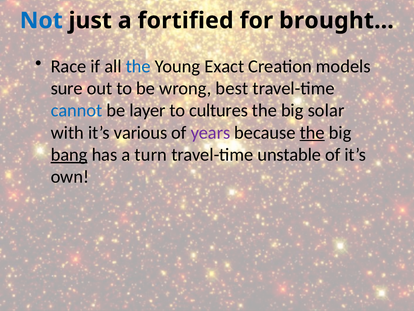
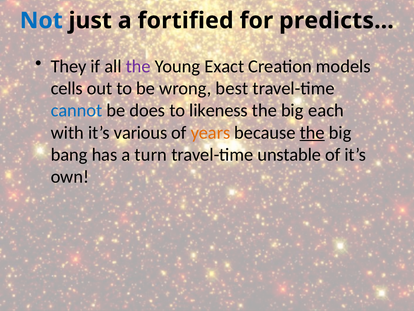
brought…: brought… -> predicts… (336, 21)
Race: Race -> They (69, 66)
the colour: blue -> purple (138, 66)
sure: sure -> cells (67, 88)
layer: layer -> does (147, 110)
cultures: cultures -> likeness (218, 110)
solar: solar -> each (326, 110)
years colour: purple -> orange (210, 132)
bang underline: present -> none (69, 154)
